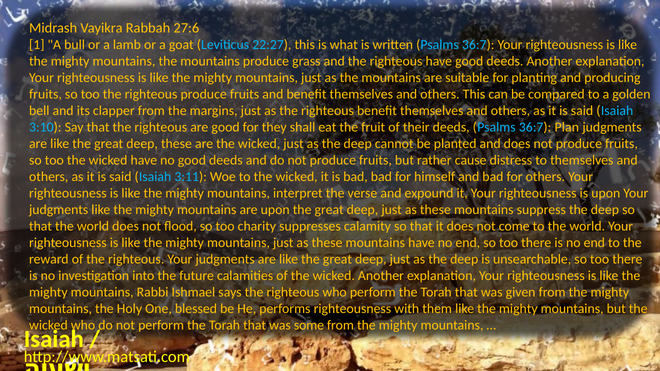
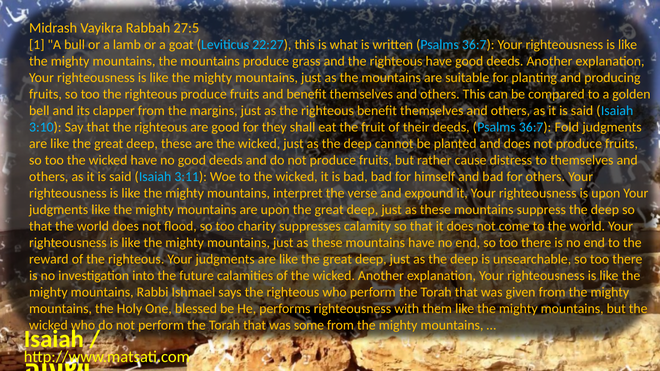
27:6: 27:6 -> 27:5 (186, 28)
Plan: Plan -> Fold (567, 127)
